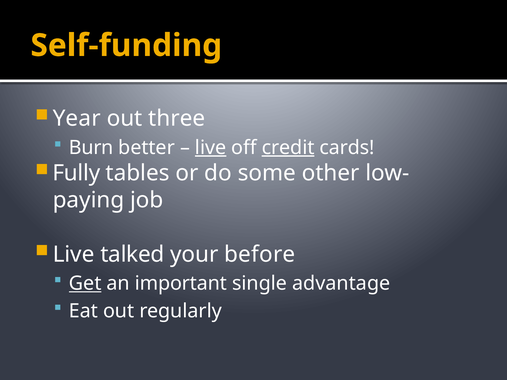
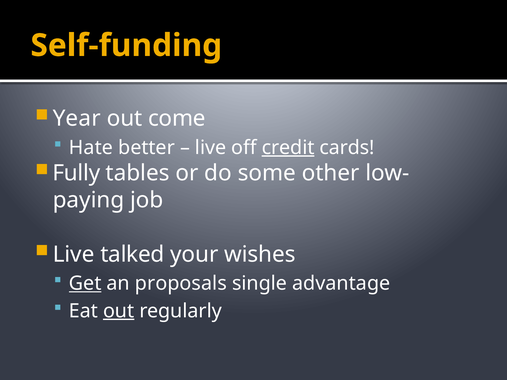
three: three -> come (177, 119)
Burn: Burn -> Hate (91, 148)
live underline: present -> none (211, 148)
before: before -> wishes (260, 254)
important: important -> proposals (181, 284)
out underline: none -> present (119, 311)
